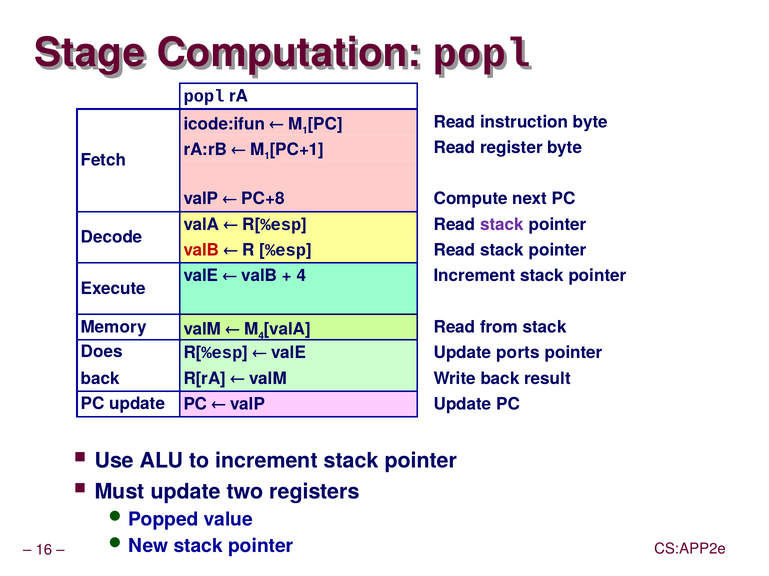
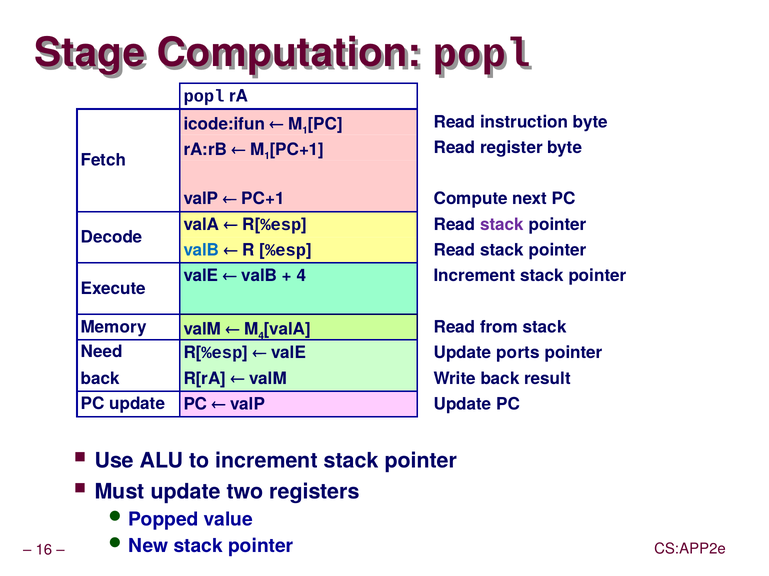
PC+8: PC+8 -> PC+1 (263, 199)
valB colour: red -> blue (201, 250)
Does: Does -> Need (102, 352)
